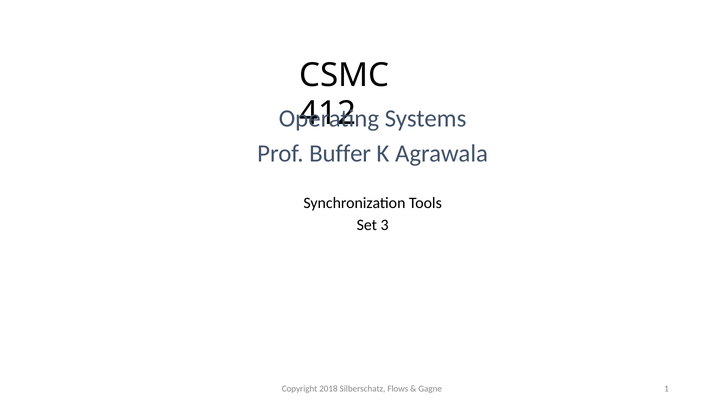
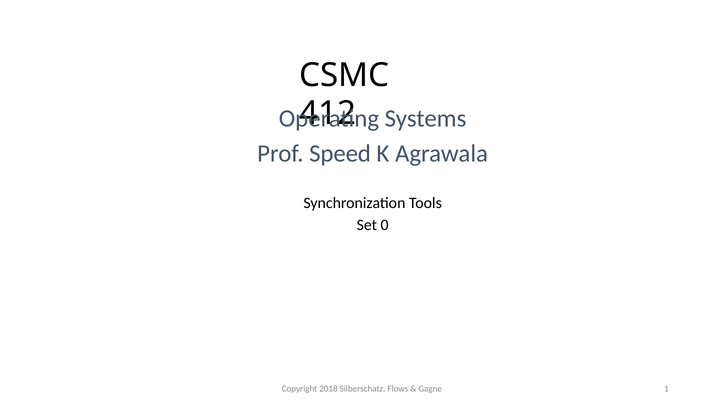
Buffer: Buffer -> Speed (340, 153)
3: 3 -> 0 (385, 225)
